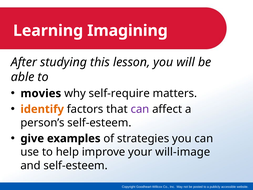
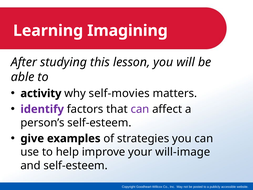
movies: movies -> activity (41, 93)
self-require: self-require -> self-movies (119, 93)
identify colour: orange -> purple (42, 109)
